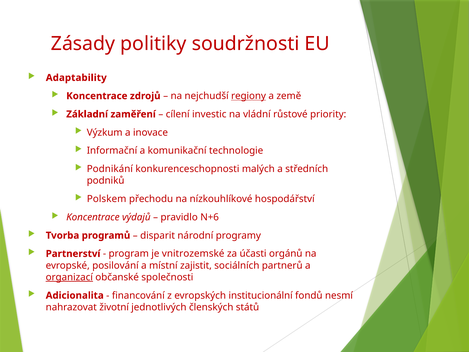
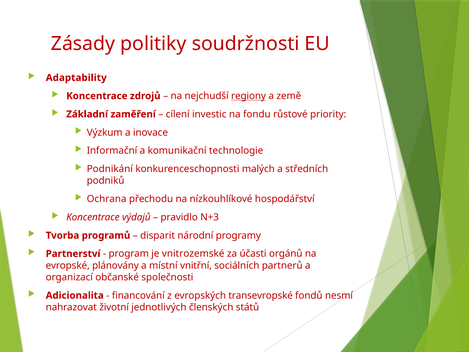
vládní: vládní -> fondu (257, 114)
Polskem: Polskem -> Ochrana (107, 199)
N+6: N+6 -> N+3 (210, 217)
posilování: posilování -> plánovány (115, 265)
zajistit: zajistit -> vnitřní (196, 265)
organizací underline: present -> none (69, 277)
institucionální: institucionální -> transevropské (261, 295)
